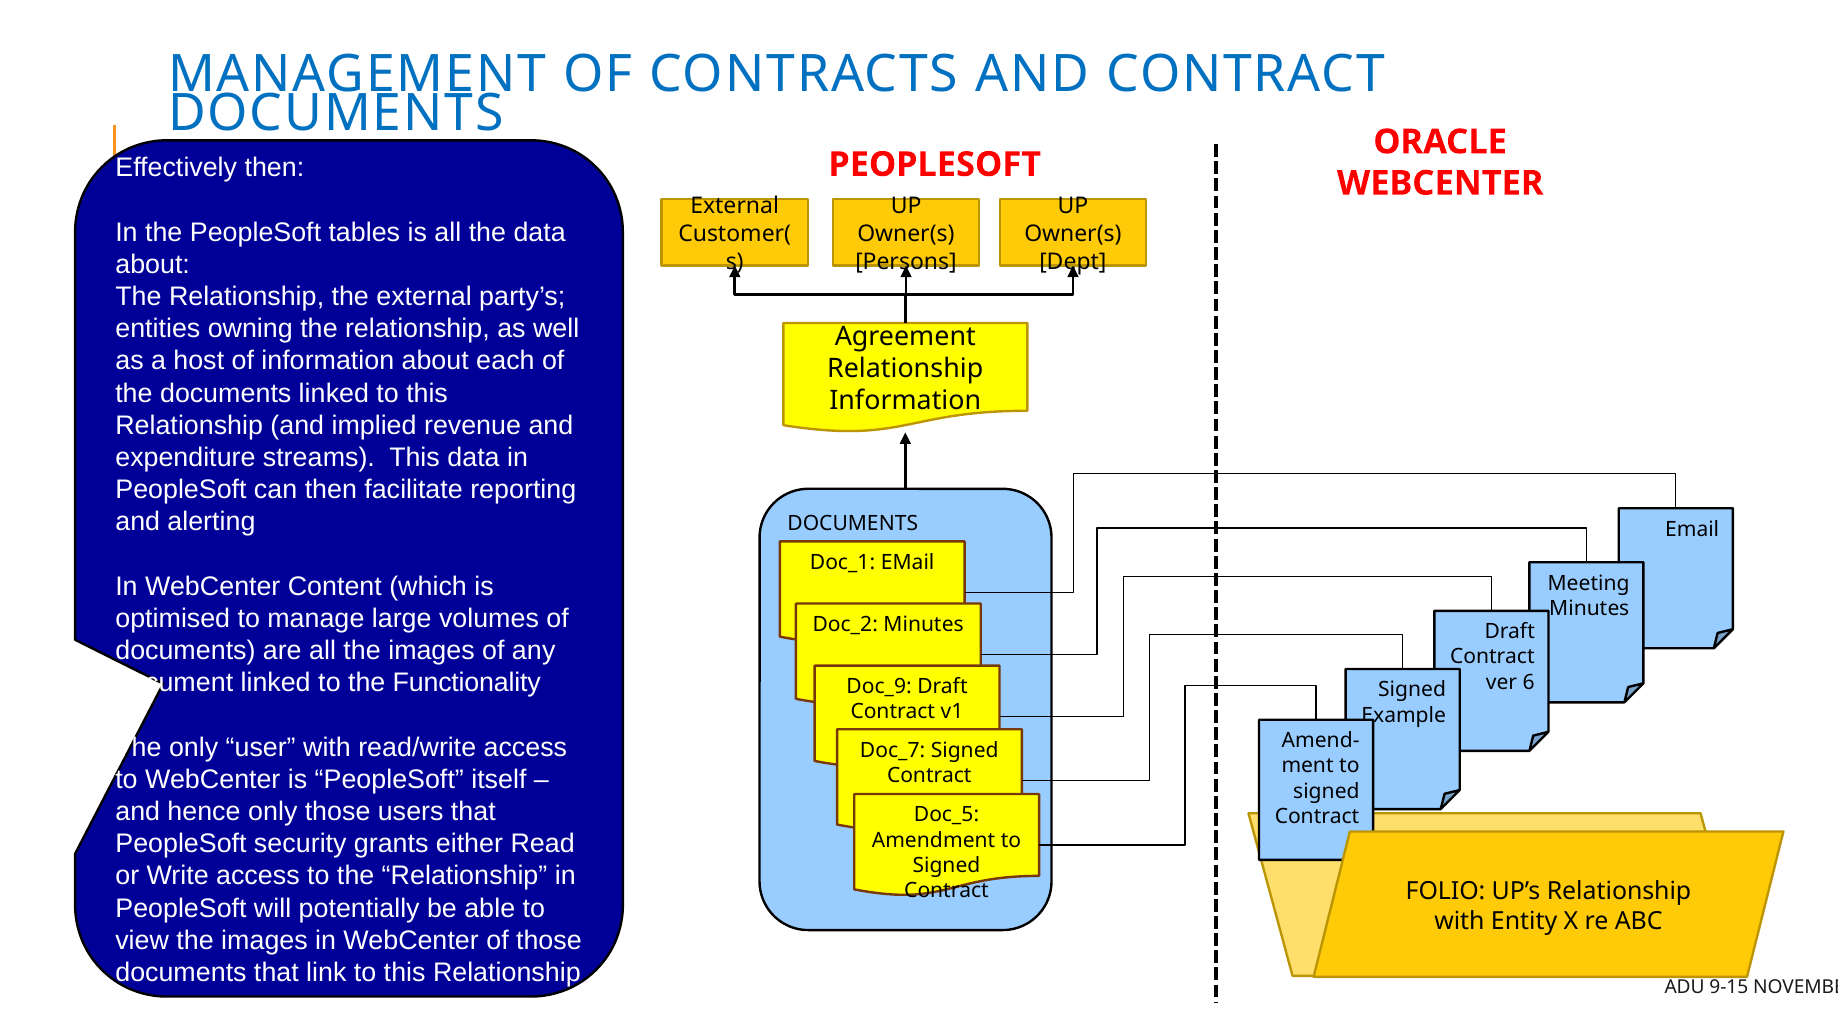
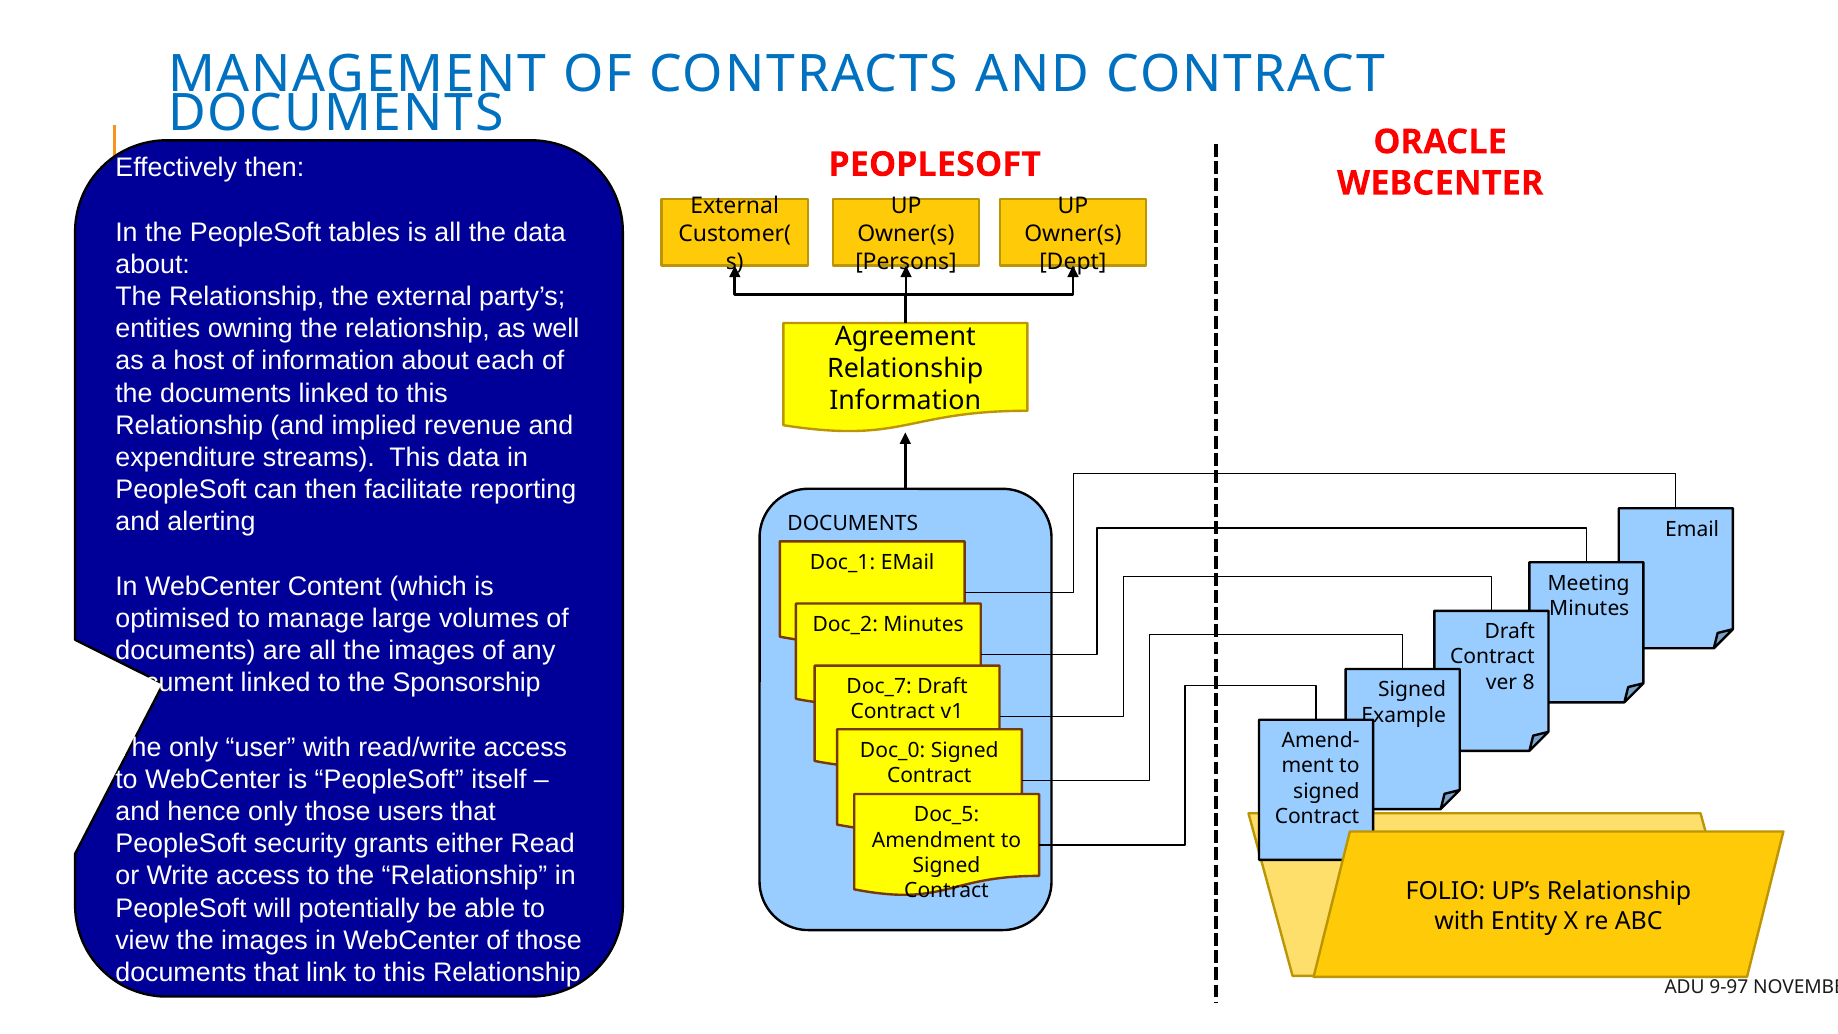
Functionality: Functionality -> Sponsorship (467, 683)
6: 6 -> 8 (1529, 682)
Doc_9: Doc_9 -> Doc_7 (879, 686)
Doc_7: Doc_7 -> Doc_0 (893, 750)
9-15: 9-15 -> 9-97 (1729, 987)
